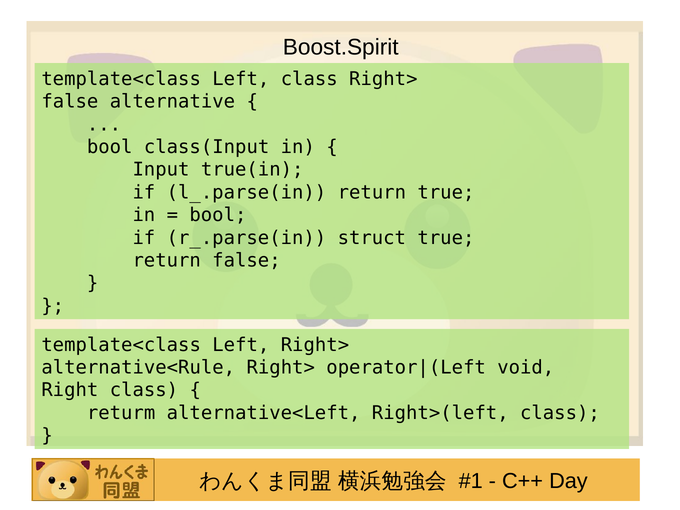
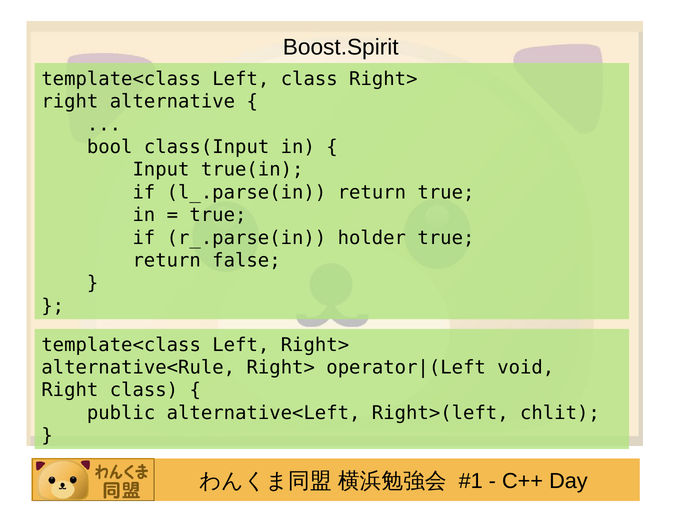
false: false -> right (70, 102)
bool: bool -> true (218, 215)
struct: struct -> holder (372, 238)
returm: returm -> public (121, 413)
Right>(left class: class -> chlit (560, 413)
